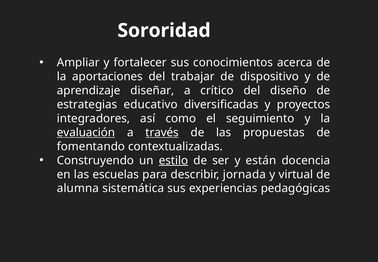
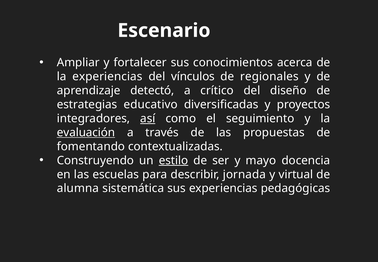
Sororidad: Sororidad -> Escenario (164, 30)
la aportaciones: aportaciones -> experiencias (107, 77)
trabajar: trabajar -> vínculos (193, 77)
dispositivo: dispositivo -> regionales (269, 77)
diseñar: diseñar -> detectó (152, 90)
así underline: none -> present (148, 118)
través underline: present -> none (162, 132)
están: están -> mayo (261, 160)
